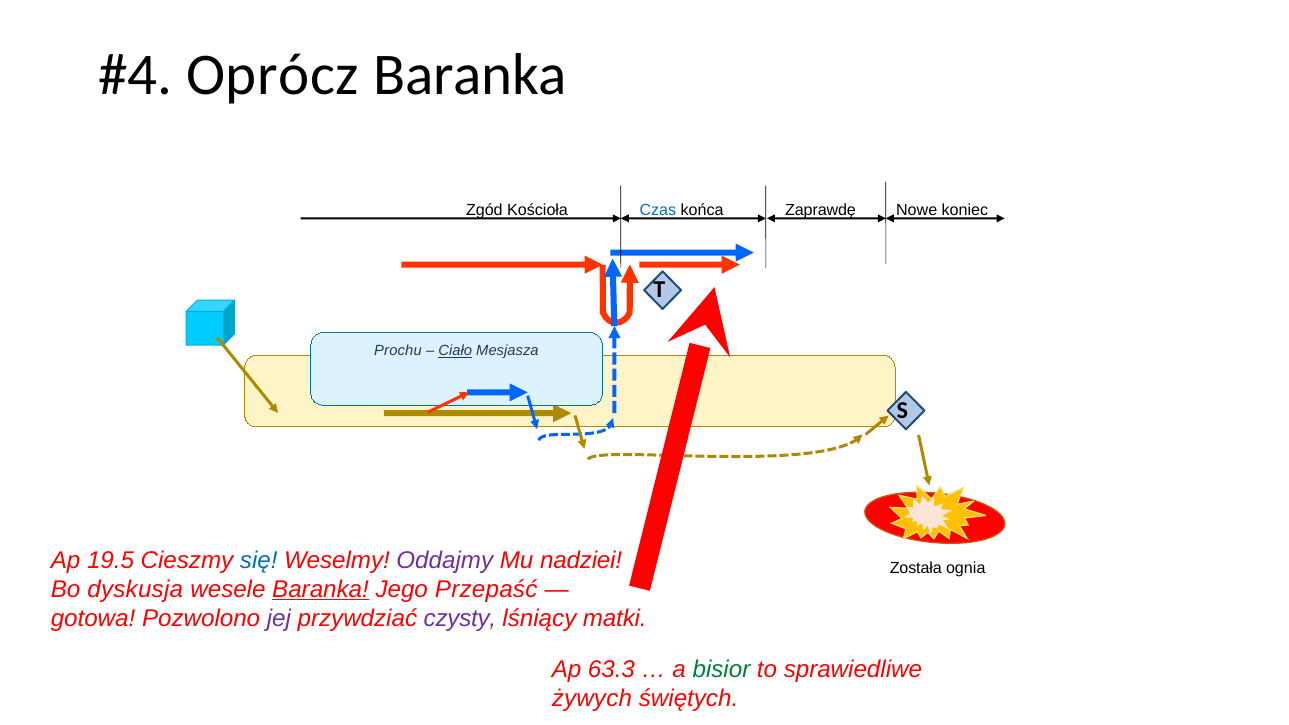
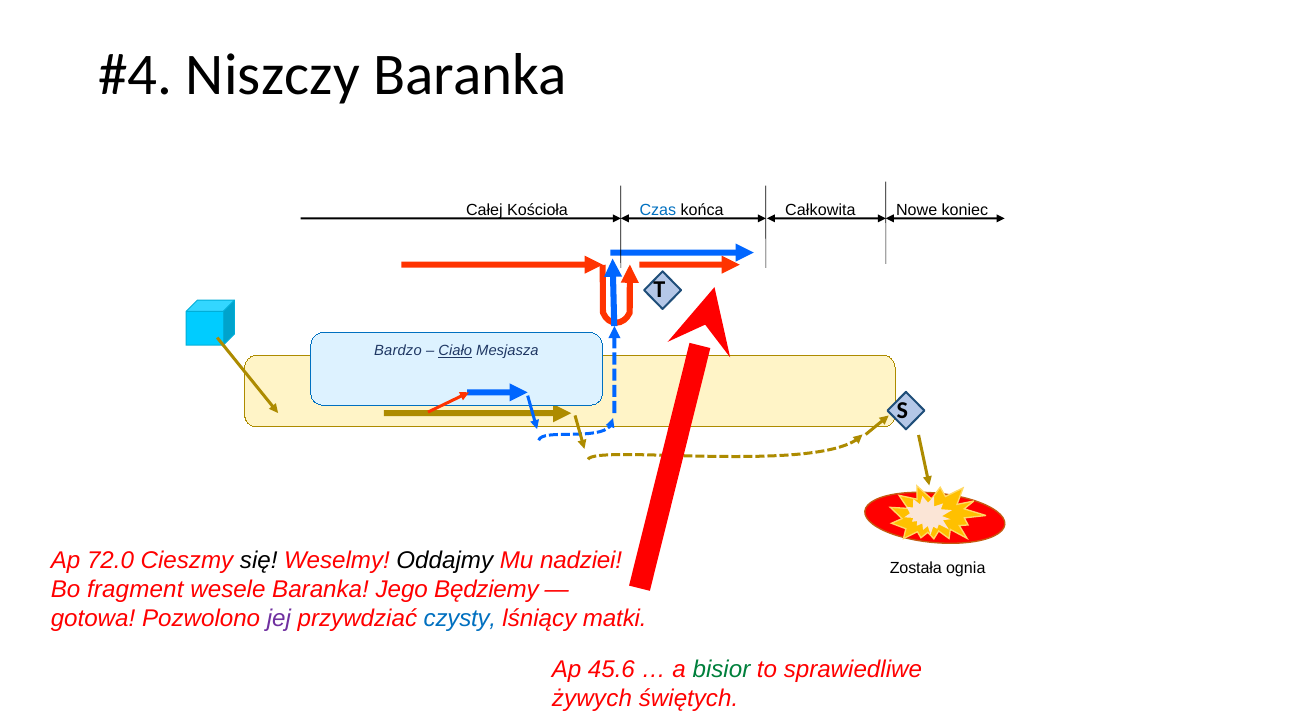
Oprócz: Oprócz -> Niszczy (273, 75)
Zgód: Zgód -> Całej (484, 210)
Zaprawdę: Zaprawdę -> Całkowita (820, 210)
Prochu: Prochu -> Bardzo (398, 351)
19.5: 19.5 -> 72.0 (111, 560)
się colour: blue -> black (259, 560)
Oddajmy colour: purple -> black (445, 560)
dyskusja: dyskusja -> fragment (135, 589)
Baranka underline: present -> none (321, 589)
Przepaść: Przepaść -> Będziemy (486, 589)
czysty colour: purple -> blue (460, 618)
63.3: 63.3 -> 45.6 (611, 669)
